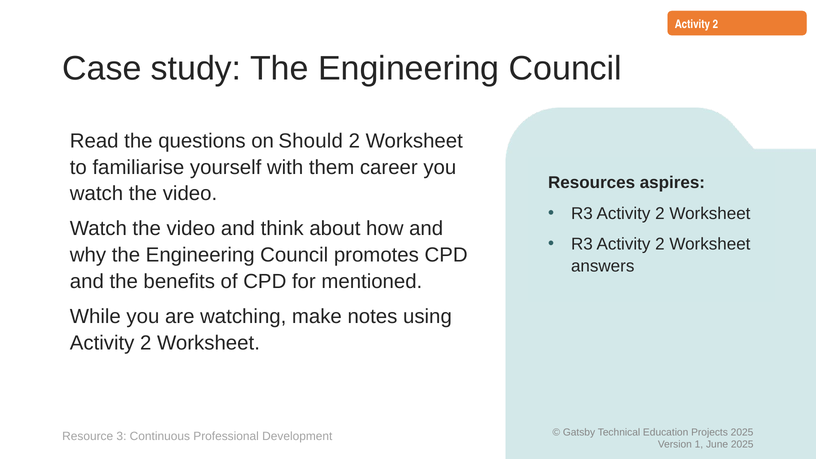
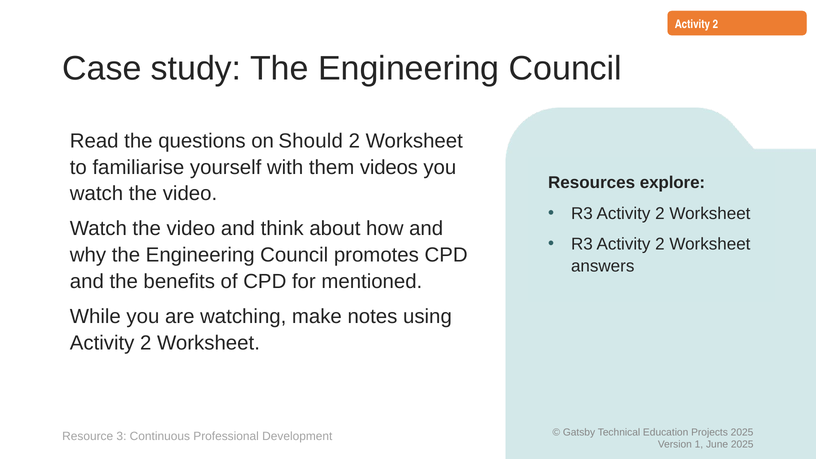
career: career -> videos (389, 167)
aspires: aspires -> explore (672, 183)
